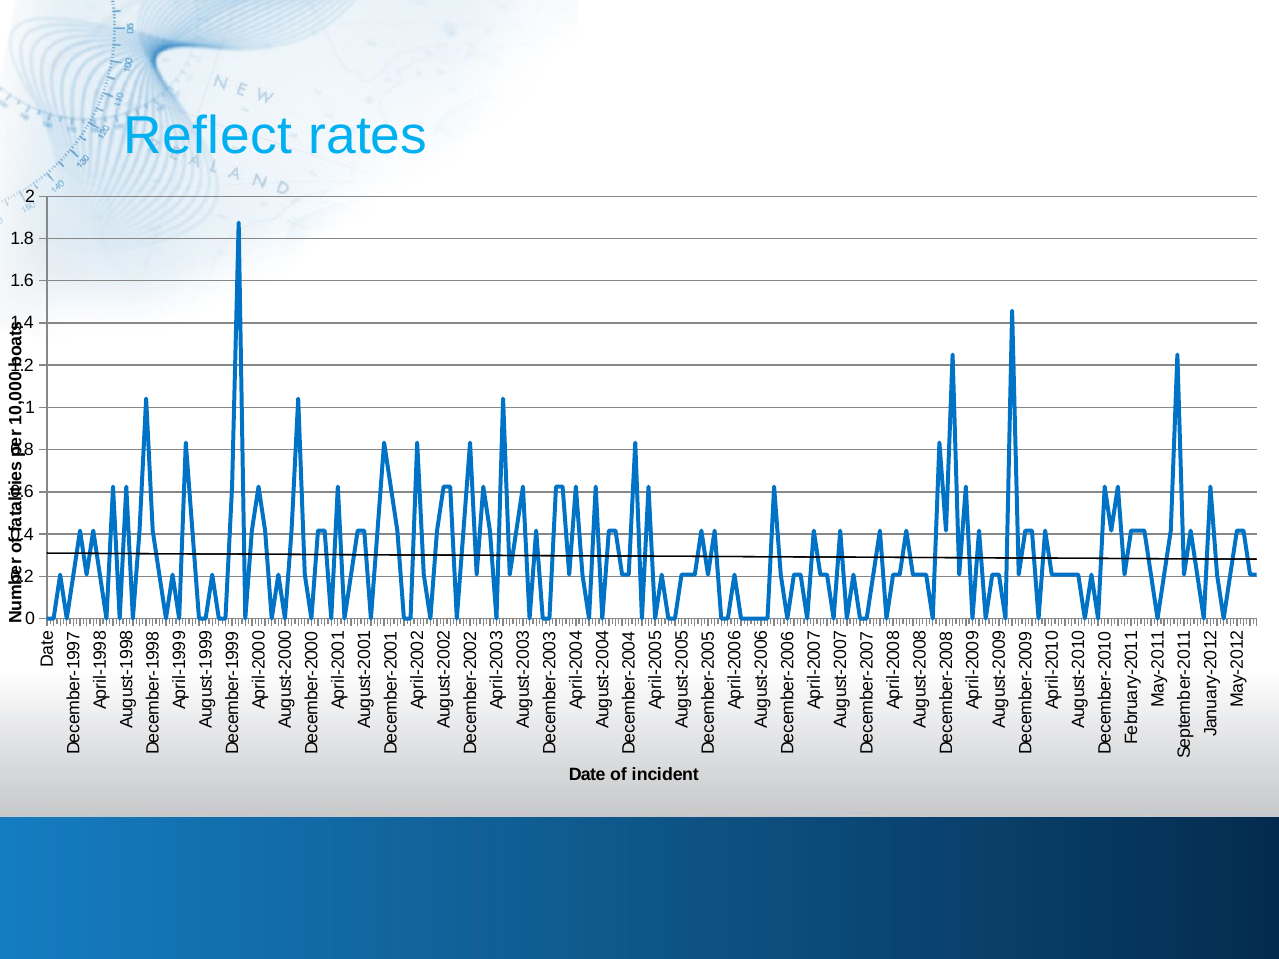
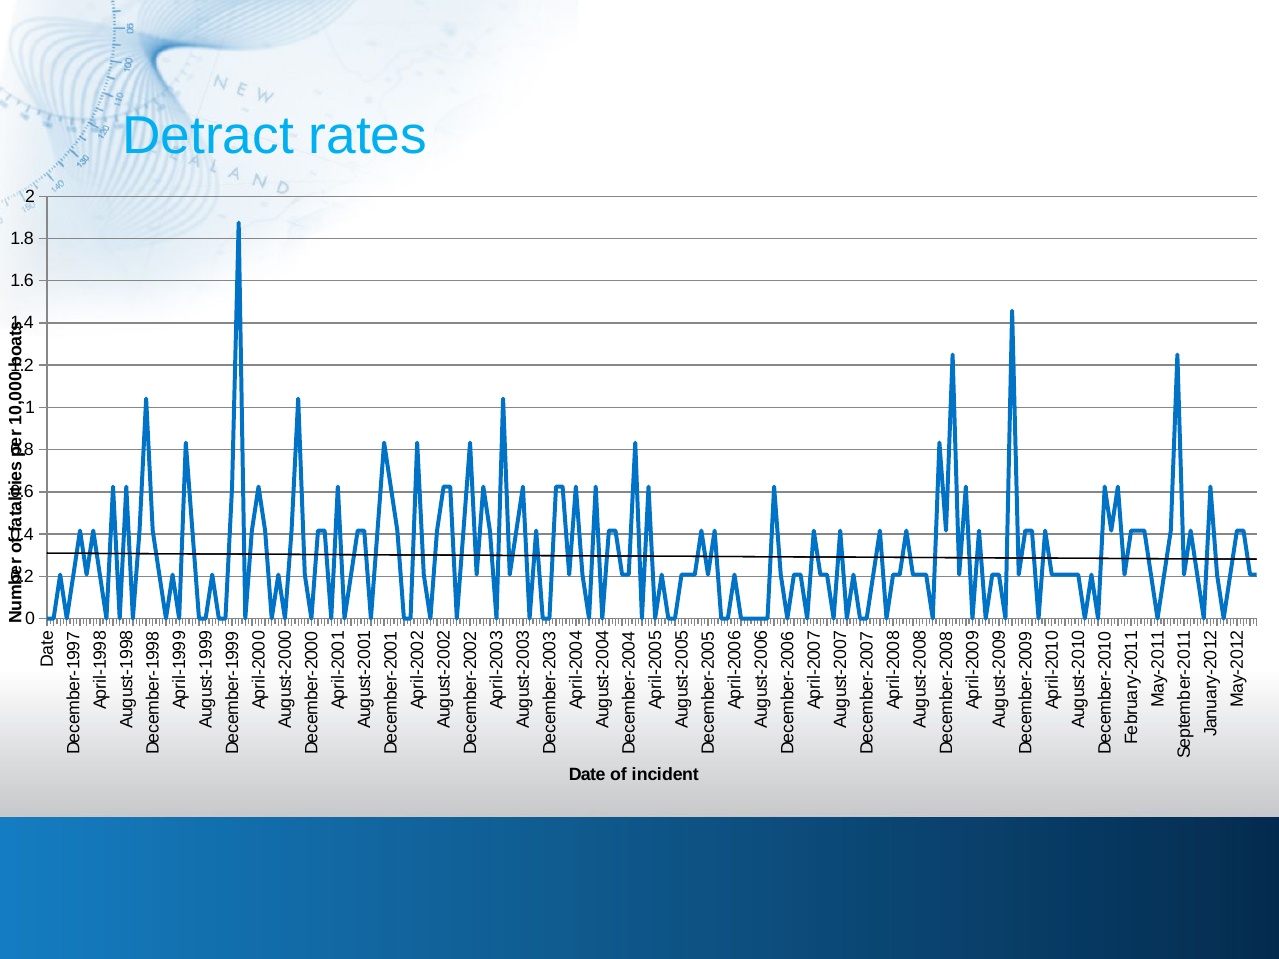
Reflect: Reflect -> Detract (208, 136)
